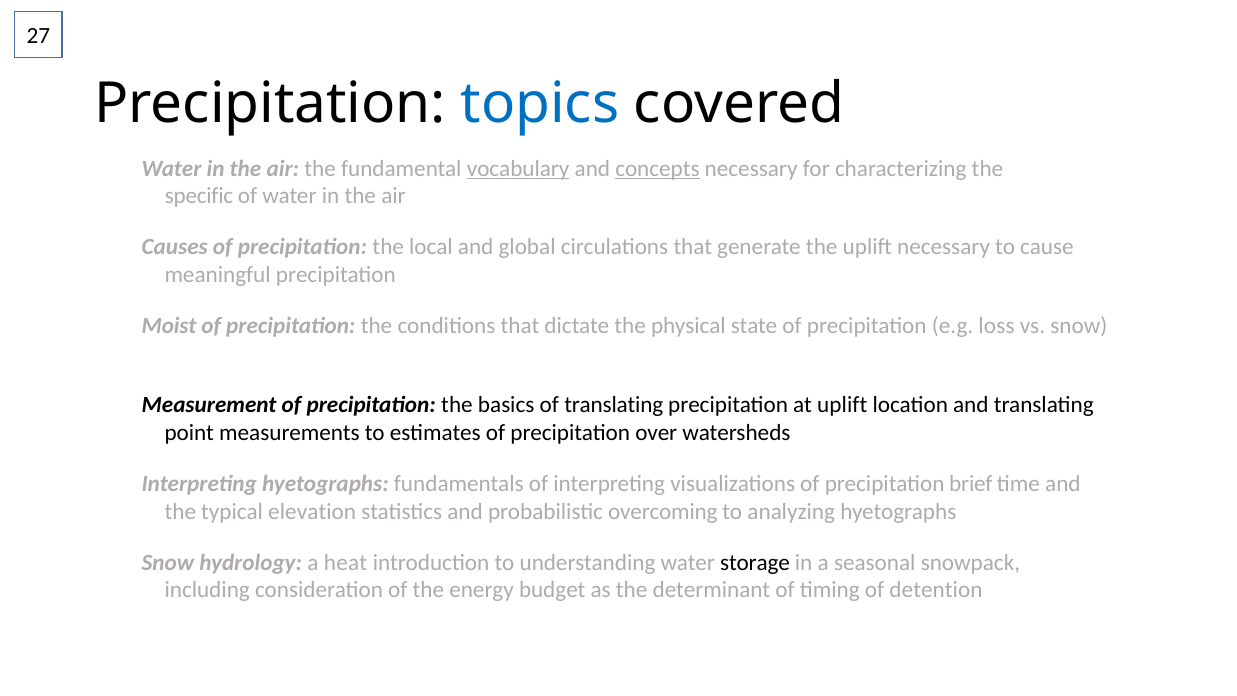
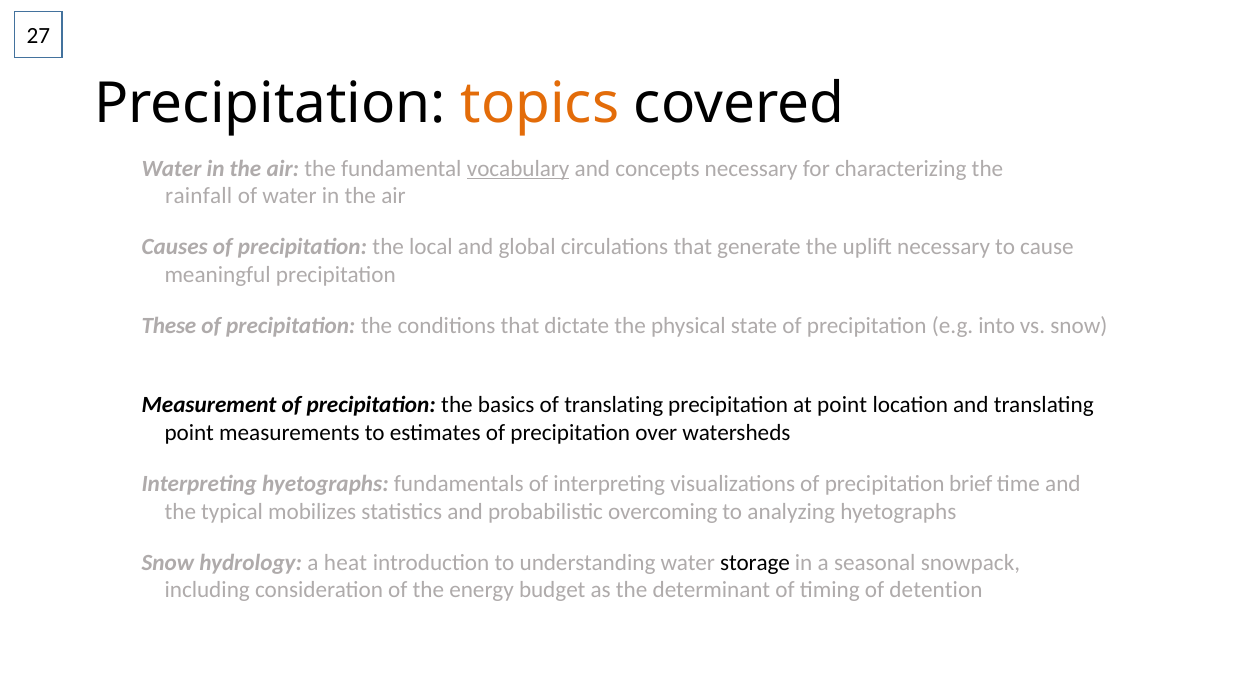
topics colour: blue -> orange (540, 104)
concepts underline: present -> none (657, 168)
specific: specific -> rainfall (199, 196)
Moist: Moist -> These (169, 326)
loss: loss -> into (997, 326)
at uplift: uplift -> point (842, 405)
elevation: elevation -> mobilizes (312, 511)
